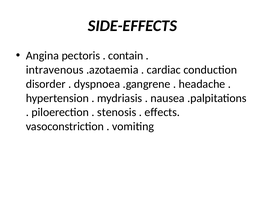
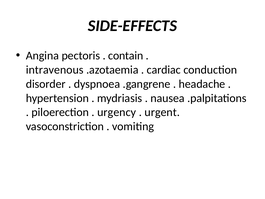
stenosis: stenosis -> urgency (117, 112)
effects: effects -> urgent (162, 112)
